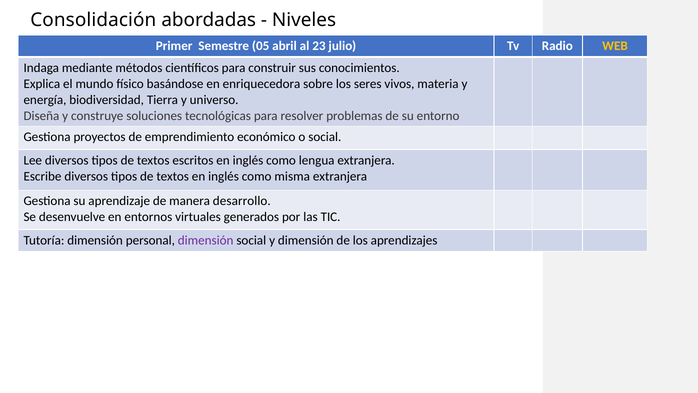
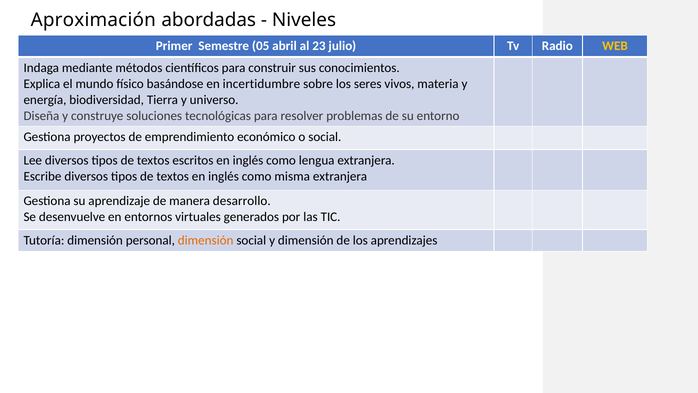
Consolidación: Consolidación -> Aproximación (93, 20)
enriquecedora: enriquecedora -> incertidumbre (261, 84)
dimensión colour: purple -> orange (206, 240)
